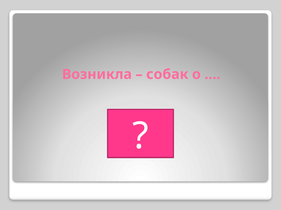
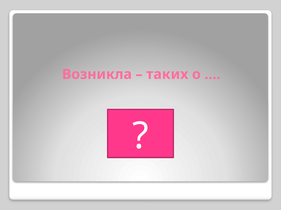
собак: собак -> таких (167, 75)
